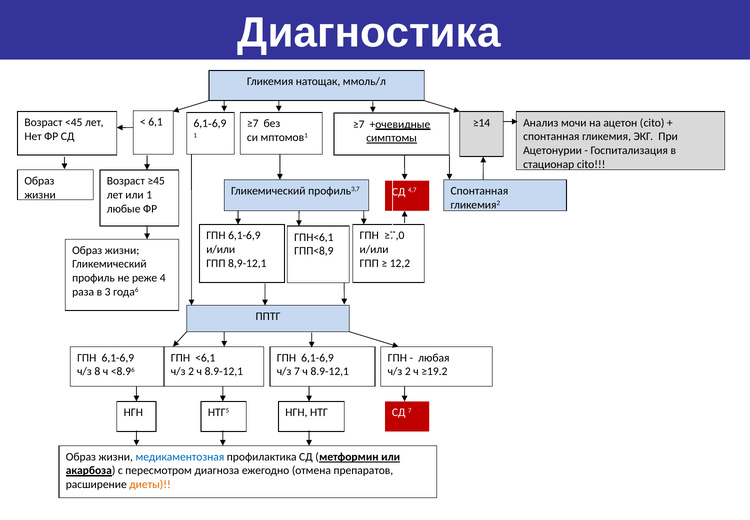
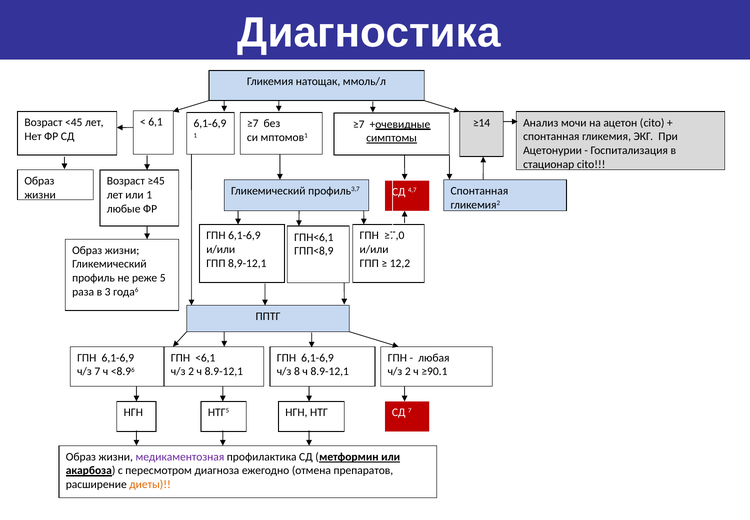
4: 4 -> 5 (163, 278)
ч/з 8: 8 -> 7 (97, 371)
ч/з 7: 7 -> 8 (297, 371)
≥19.2: ≥19.2 -> ≥90.1 (434, 371)
медикаментозная colour: blue -> purple (180, 456)
